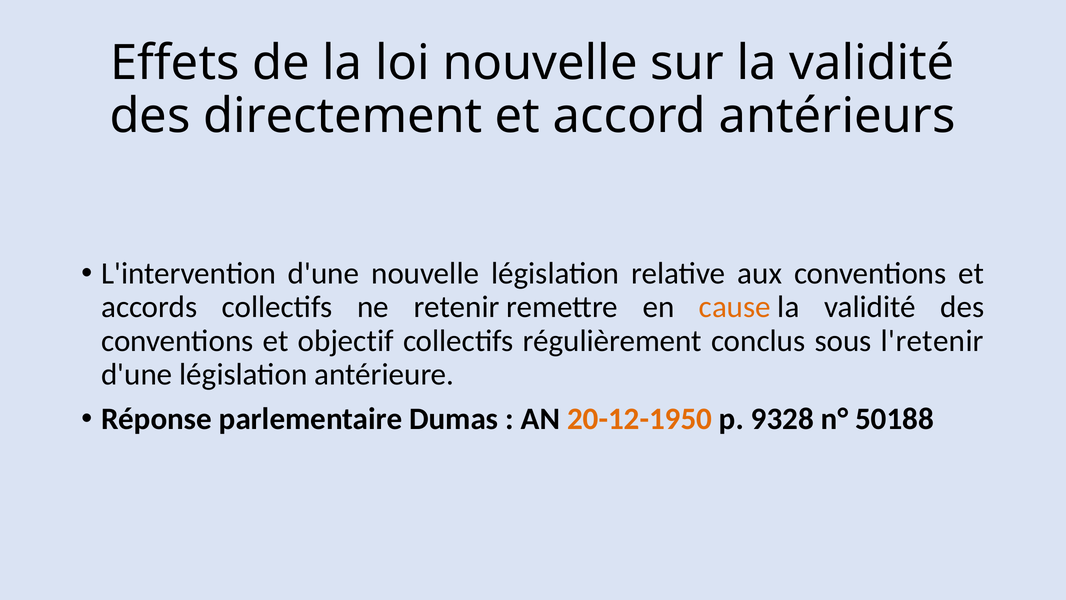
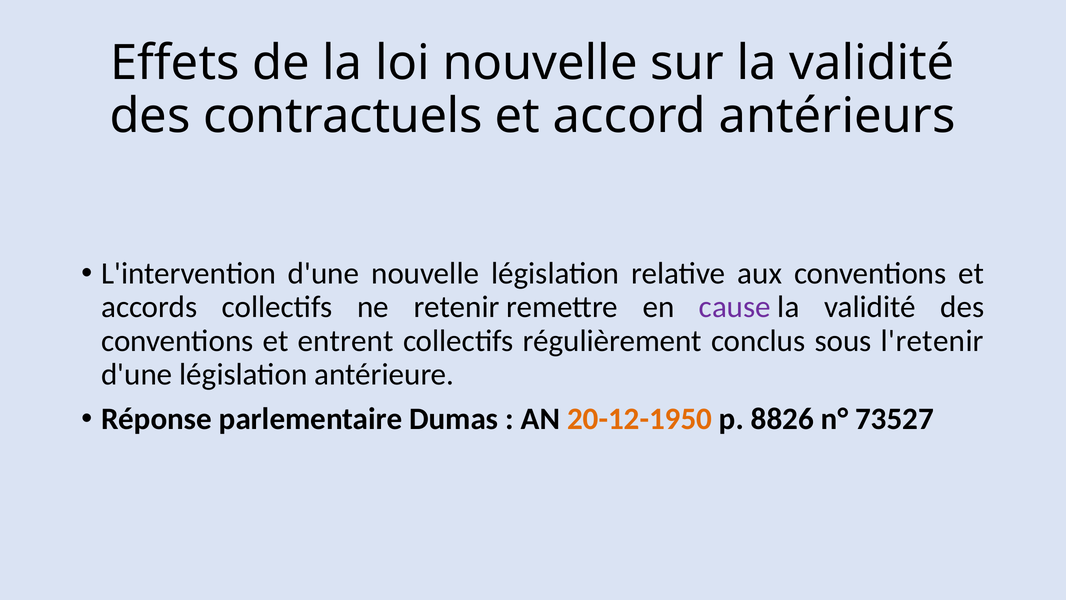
directement: directement -> contractuels (343, 116)
cause colour: orange -> purple (735, 307)
objectif: objectif -> entrent (346, 341)
9328: 9328 -> 8826 (782, 419)
50188: 50188 -> 73527 (895, 419)
